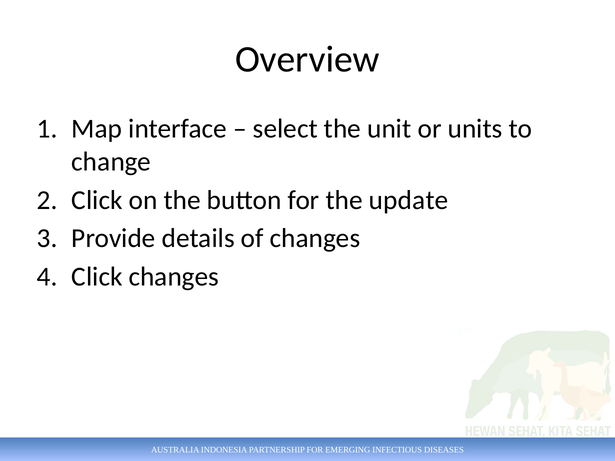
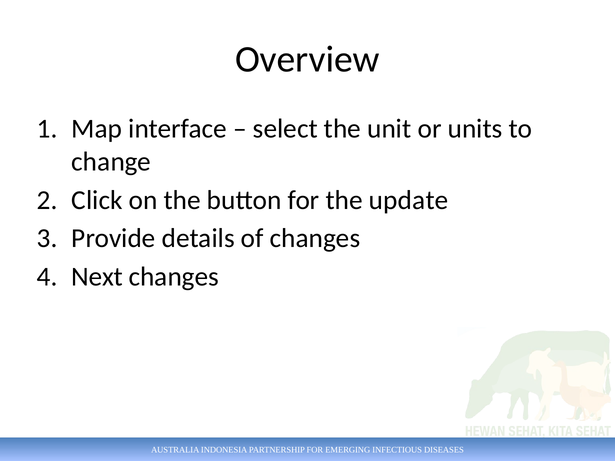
Click: Click -> Next (97, 277)
